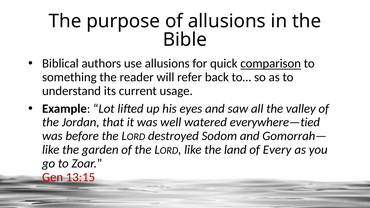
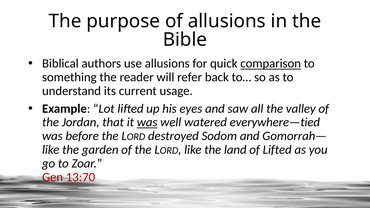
was underline: none -> present (147, 122)
of Every: Every -> Lifted (277, 150)
13:15: 13:15 -> 13:70 (81, 177)
